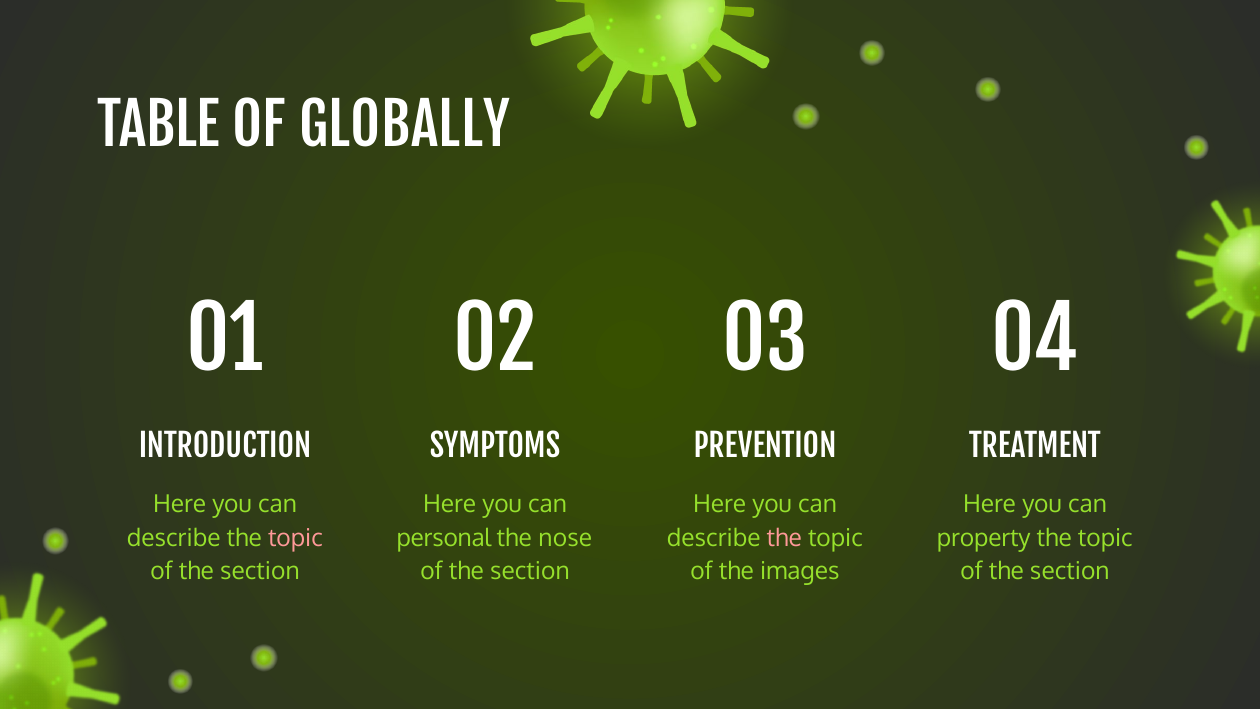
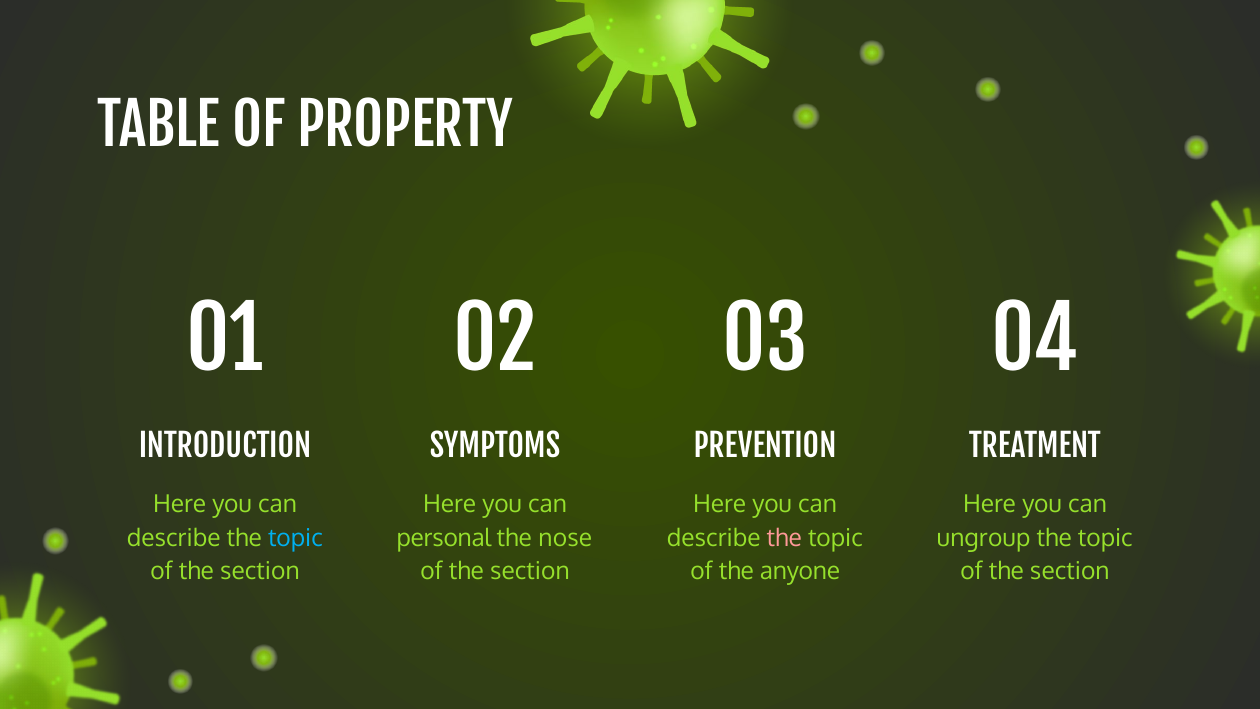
GLOBALLY: GLOBALLY -> PROPERTY (405, 127)
topic colour: pink -> light blue (295, 538)
property: property -> ungroup (984, 538)
images: images -> anyone (800, 572)
